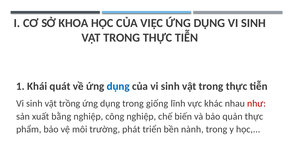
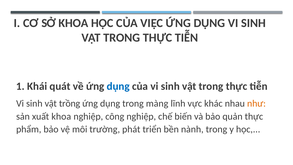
giống: giống -> màng (157, 103)
như colour: red -> orange (256, 103)
xuất bằng: bằng -> khoa (61, 116)
